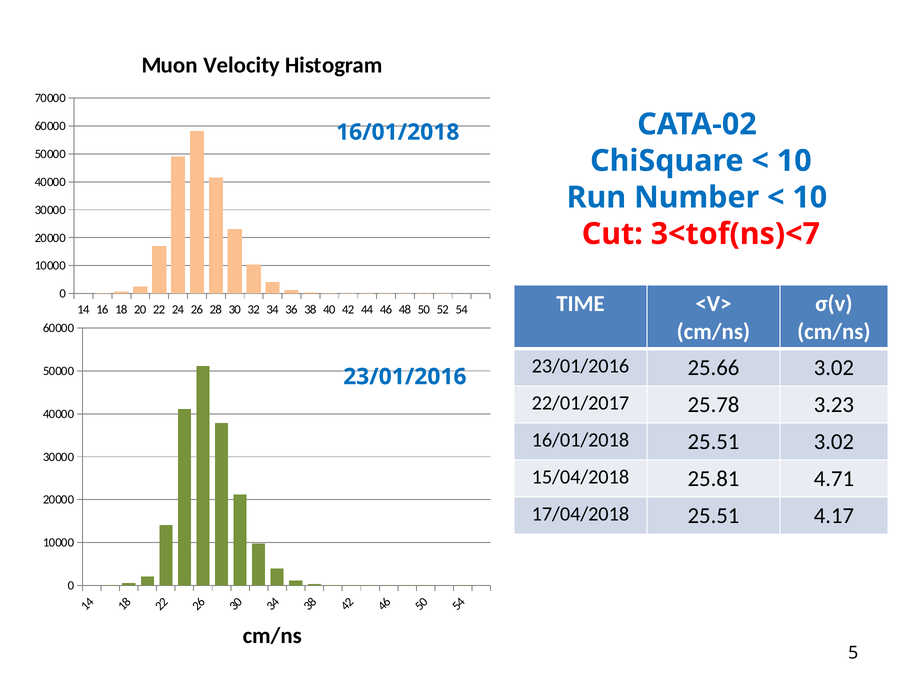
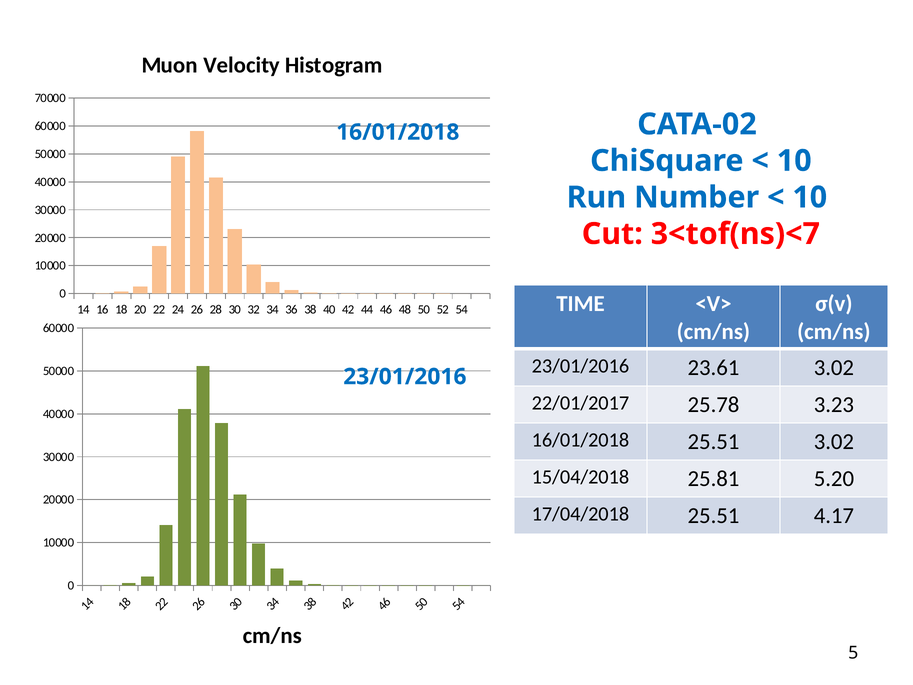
25.66: 25.66 -> 23.61 (713, 368)
4.71: 4.71 -> 5.20 (834, 479)
